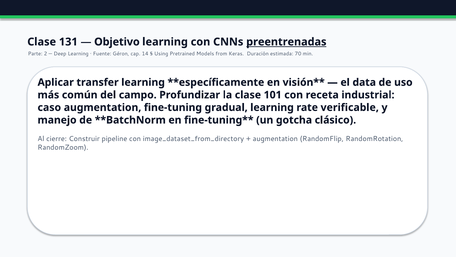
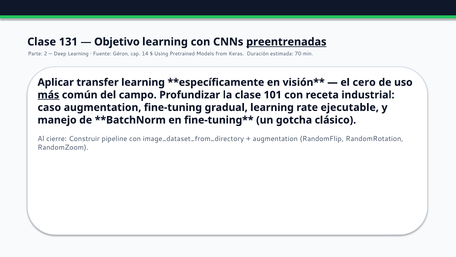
data: data -> cero (364, 82)
más underline: none -> present (48, 95)
verificable: verificable -> ejecutable (350, 107)
